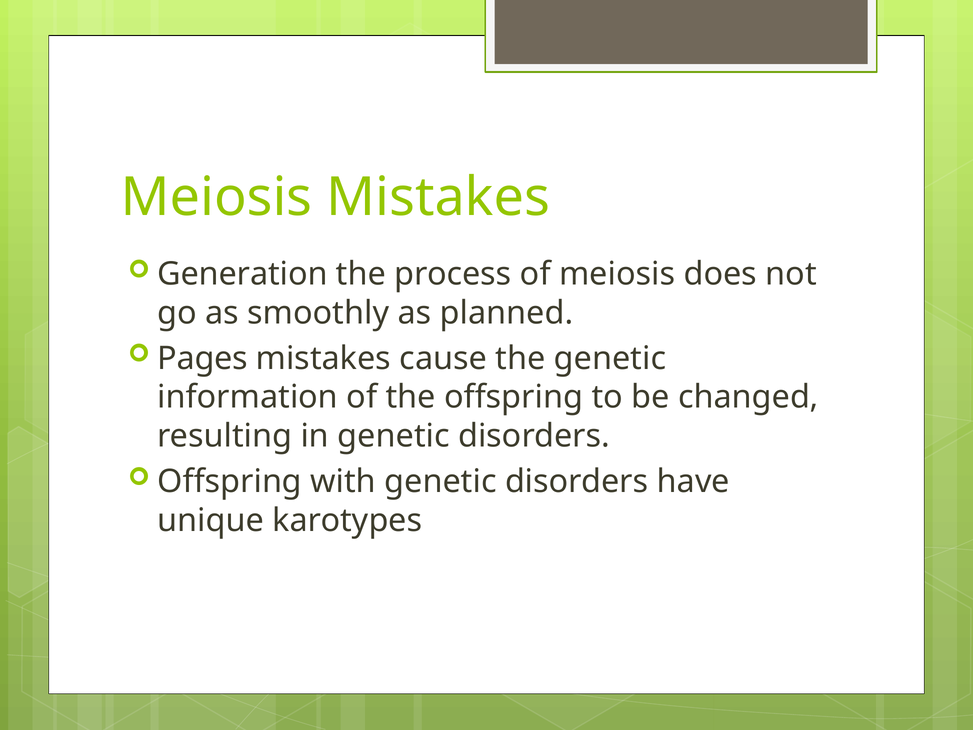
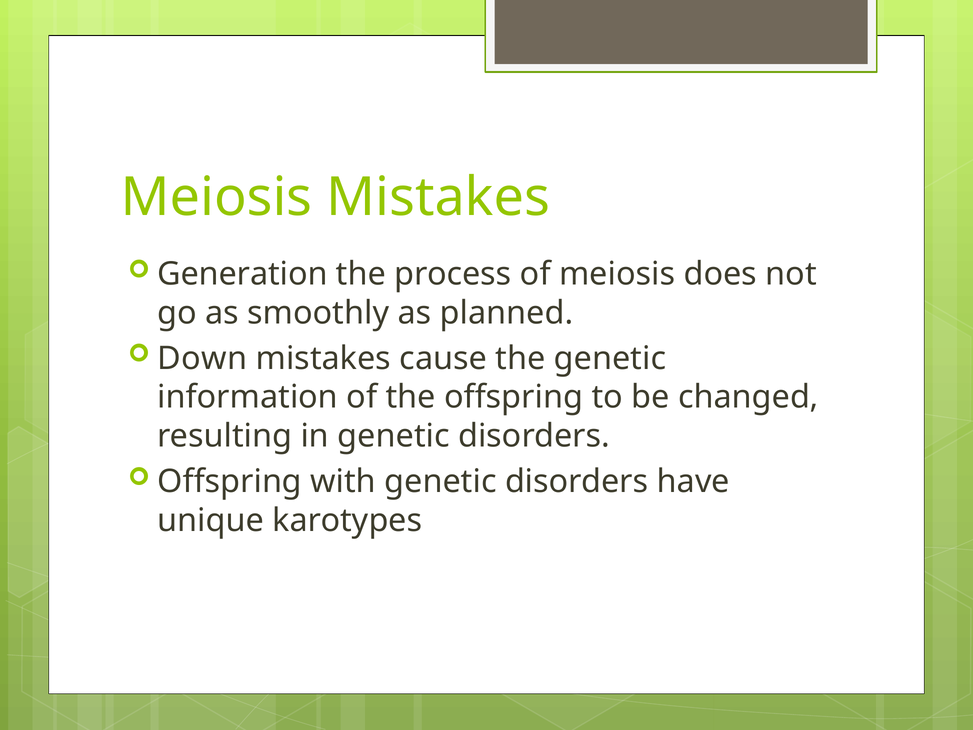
Pages: Pages -> Down (202, 358)
